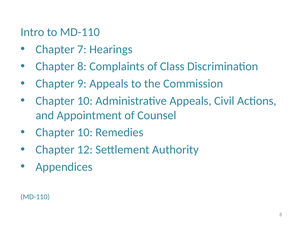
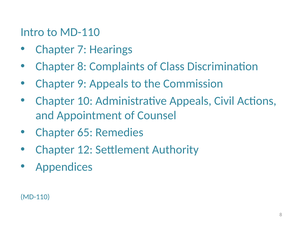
10: 10 -> 65 (85, 132)
